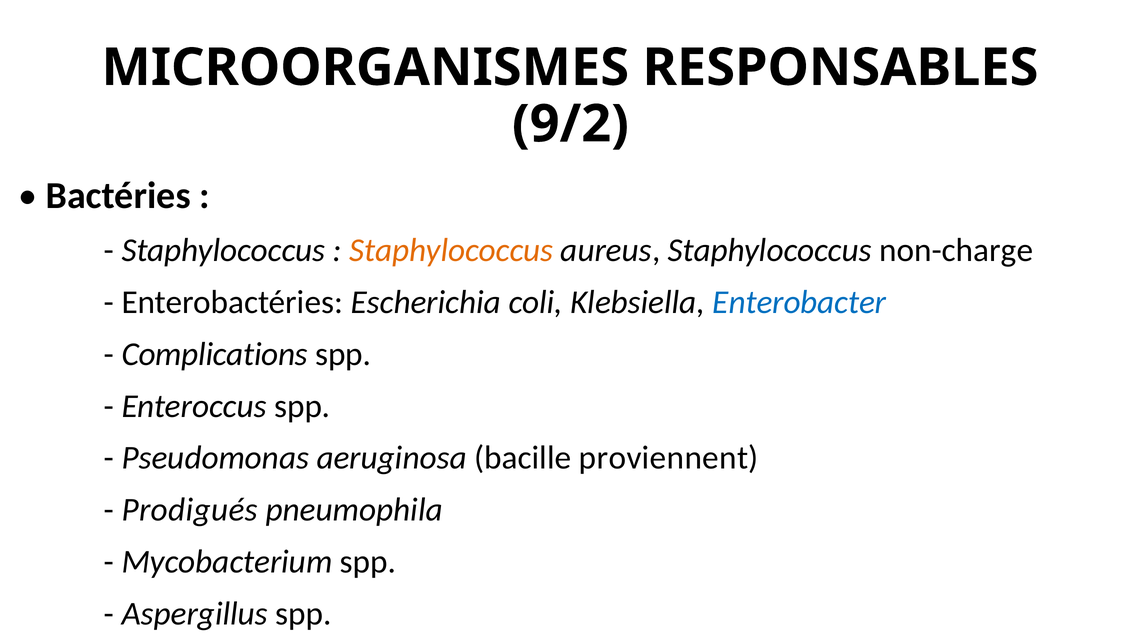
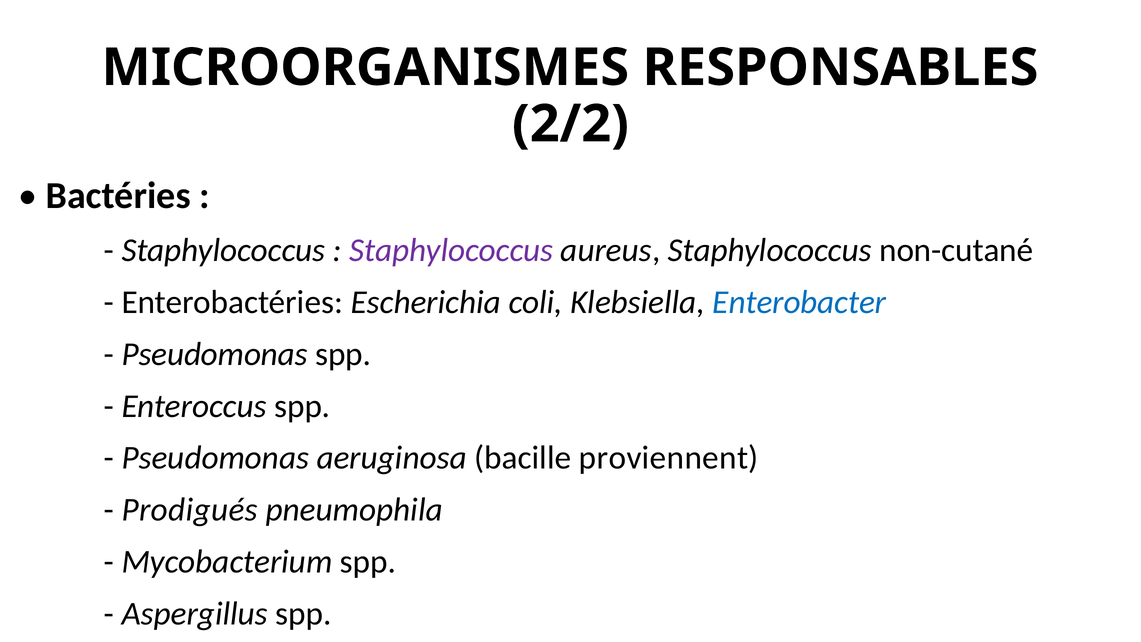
9/2: 9/2 -> 2/2 (570, 124)
Staphylococcus colour: orange -> purple (451, 250)
non-charge: non-charge -> non-cutané (956, 250)
Complications: Complications -> Pseudomonas (215, 354)
